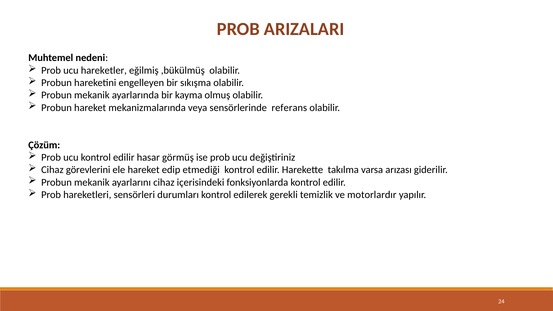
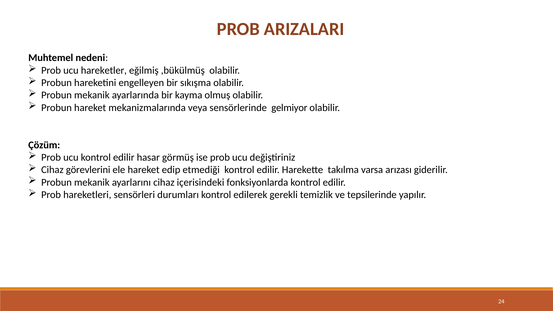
referans: referans -> gelmiyor (289, 108)
motorlardır: motorlardır -> tepsilerinde (372, 195)
